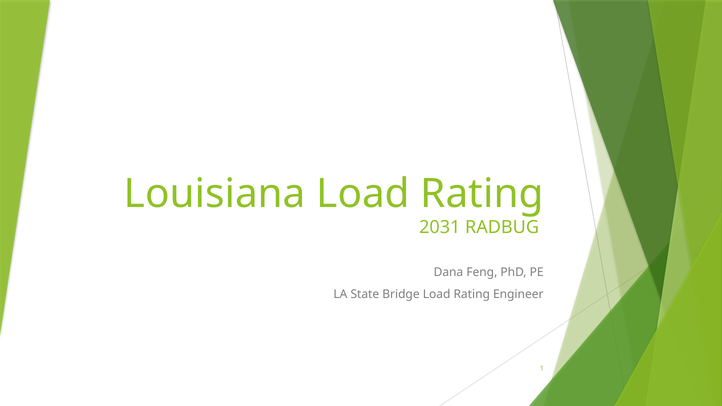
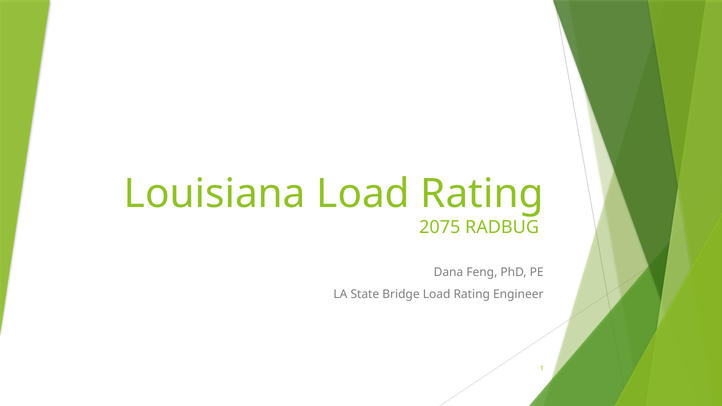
2031: 2031 -> 2075 (440, 228)
